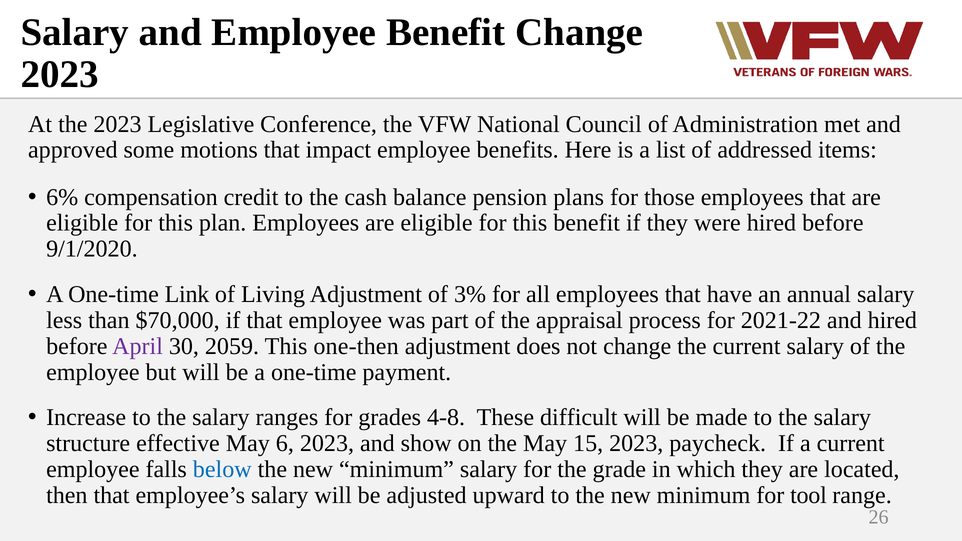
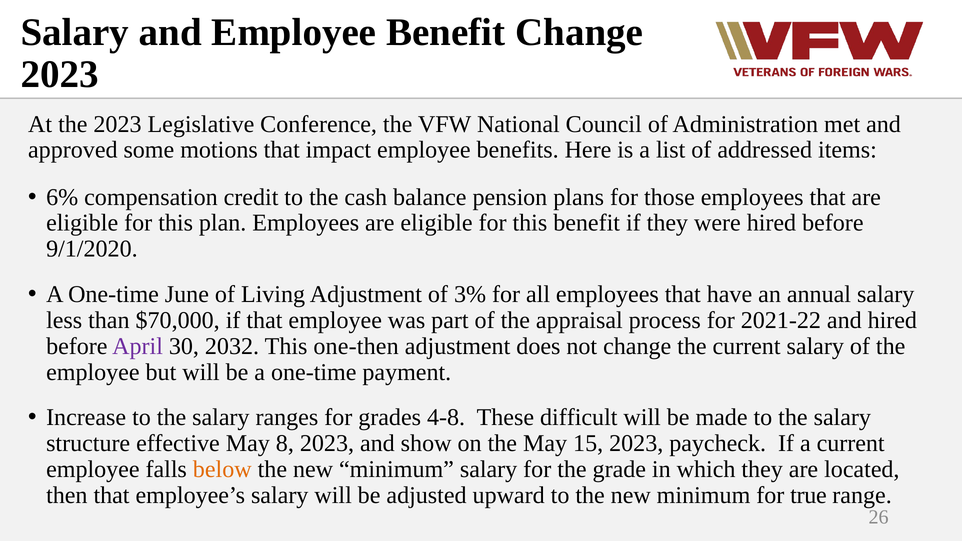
Link: Link -> June (187, 294)
2059: 2059 -> 2032 (232, 346)
6: 6 -> 8 (285, 443)
below colour: blue -> orange (222, 469)
tool: tool -> true (808, 495)
